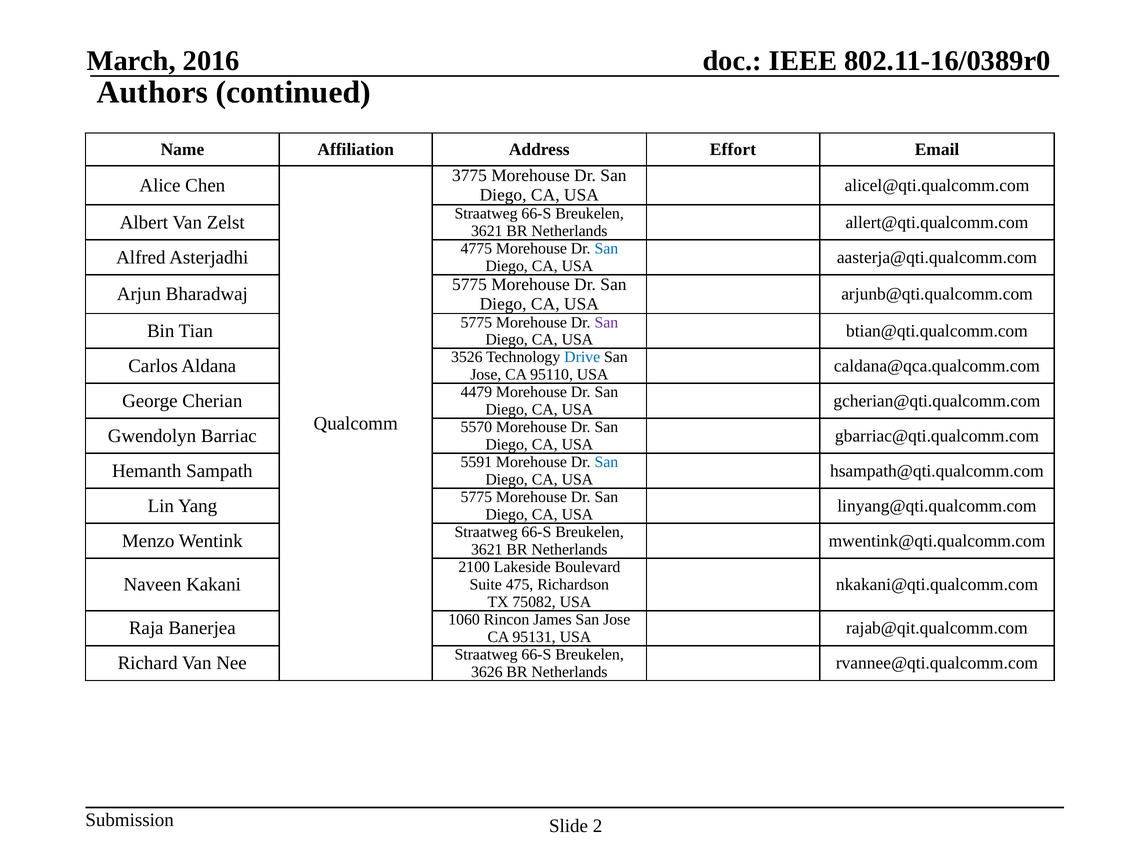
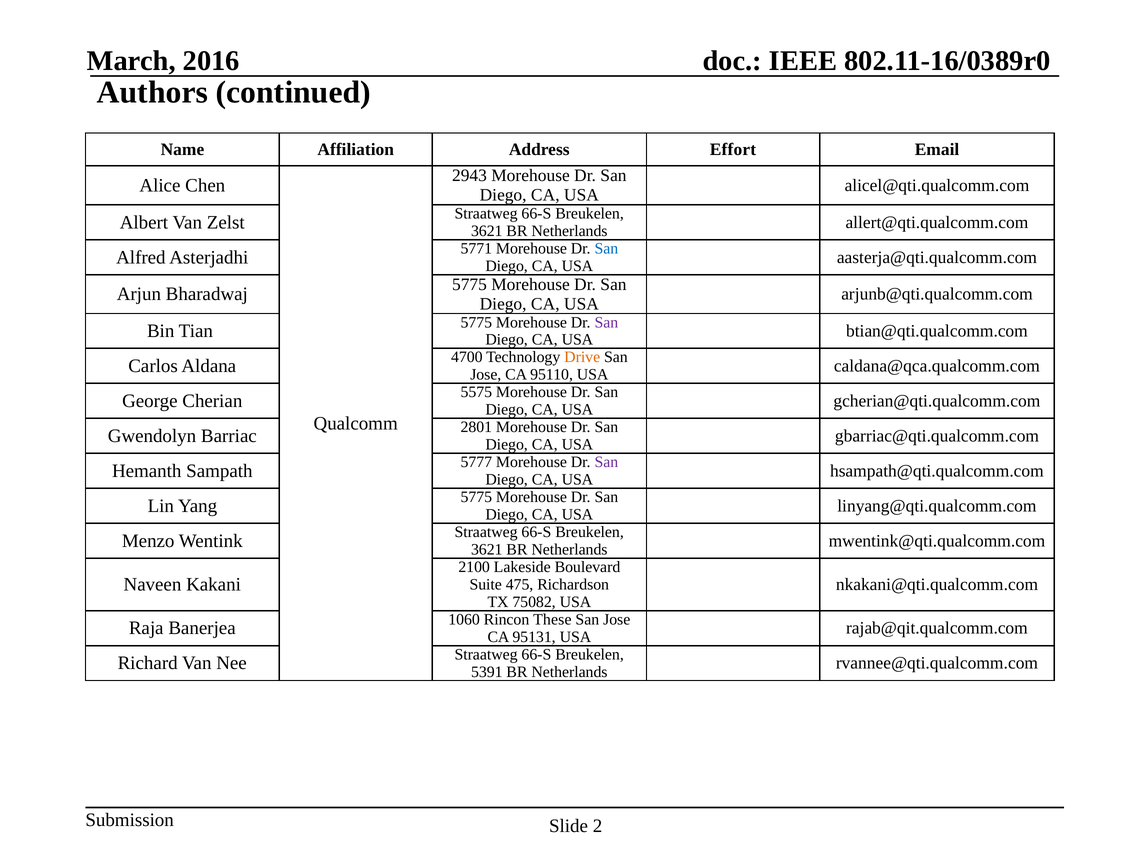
3775: 3775 -> 2943 (469, 176)
4775: 4775 -> 5771 (476, 248)
3526: 3526 -> 4700 (467, 357)
Drive colour: blue -> orange (582, 357)
4479: 4479 -> 5575 (476, 392)
5570: 5570 -> 2801 (476, 427)
5591: 5591 -> 5777 (476, 462)
San colour: blue -> purple (606, 462)
James: James -> These (552, 619)
3626: 3626 -> 5391 (487, 672)
